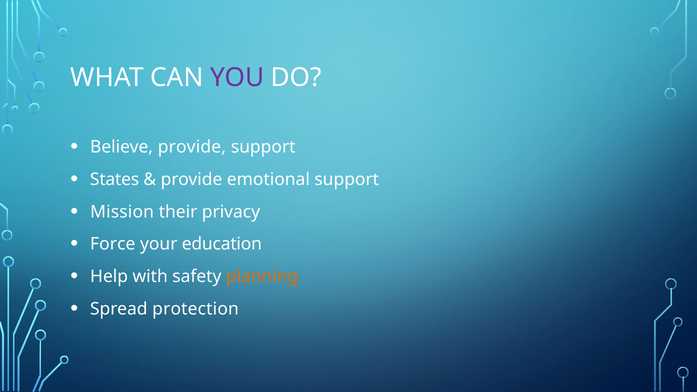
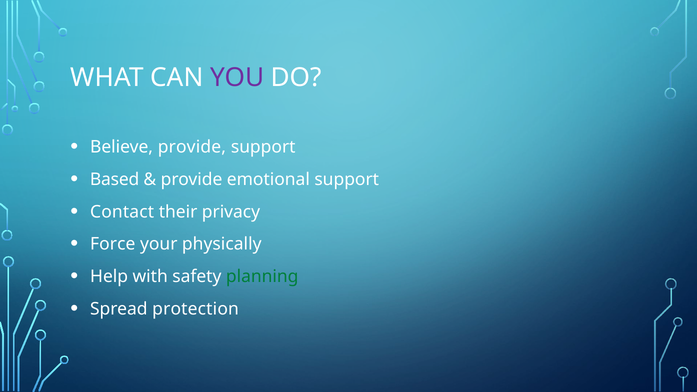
States: States -> Based (115, 179)
Mission: Mission -> Contact (122, 212)
education: education -> physically (222, 244)
planning colour: orange -> green (262, 276)
